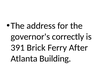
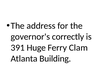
Brick: Brick -> Huge (36, 48)
After: After -> Clam (78, 48)
